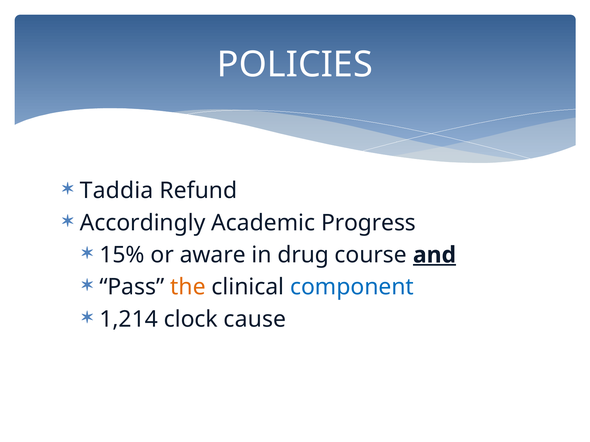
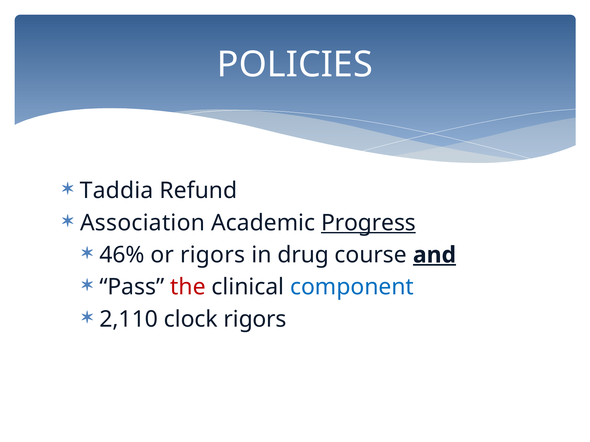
Accordingly: Accordingly -> Association (143, 223)
Progress underline: none -> present (368, 223)
15%: 15% -> 46% (122, 255)
or aware: aware -> rigors (213, 255)
the colour: orange -> red (188, 287)
1,214: 1,214 -> 2,110 (129, 320)
clock cause: cause -> rigors (255, 320)
